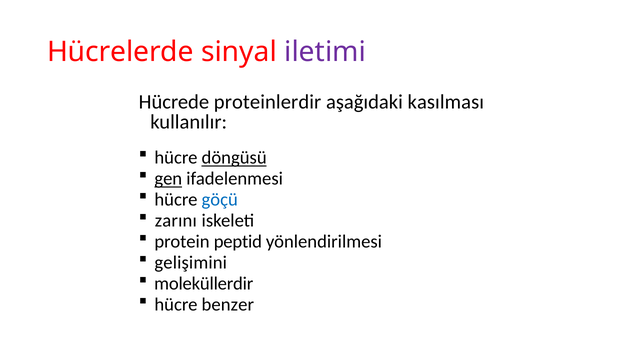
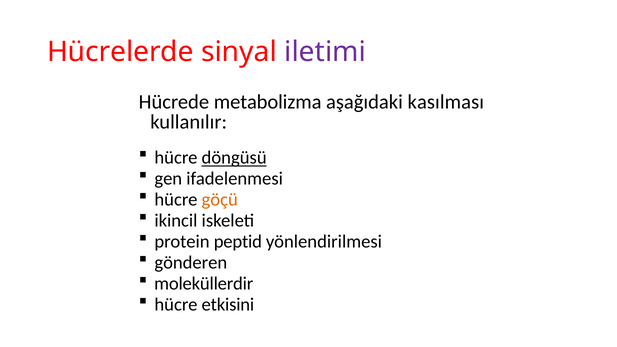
proteinlerdir: proteinlerdir -> metabolizma (268, 102)
gen underline: present -> none (168, 179)
göçü colour: blue -> orange (220, 200)
zarını: zarını -> ikincil (176, 221)
gelişimini: gelişimini -> gönderen (191, 263)
benzer: benzer -> etkisini (228, 305)
